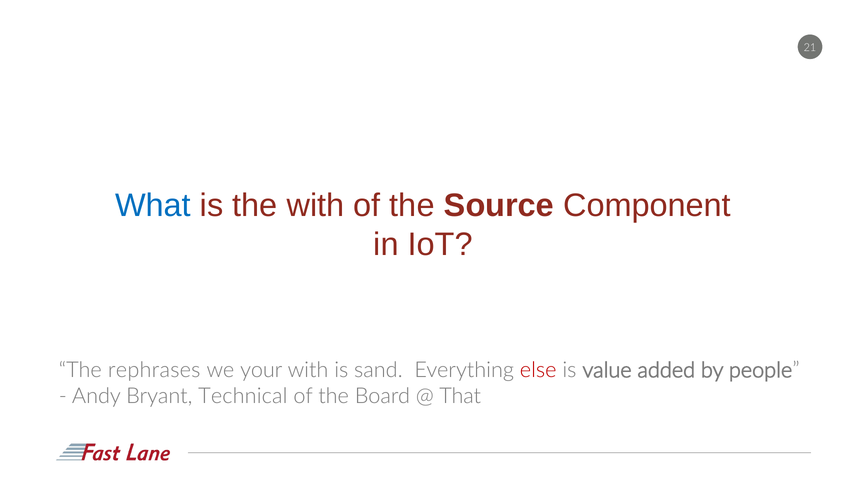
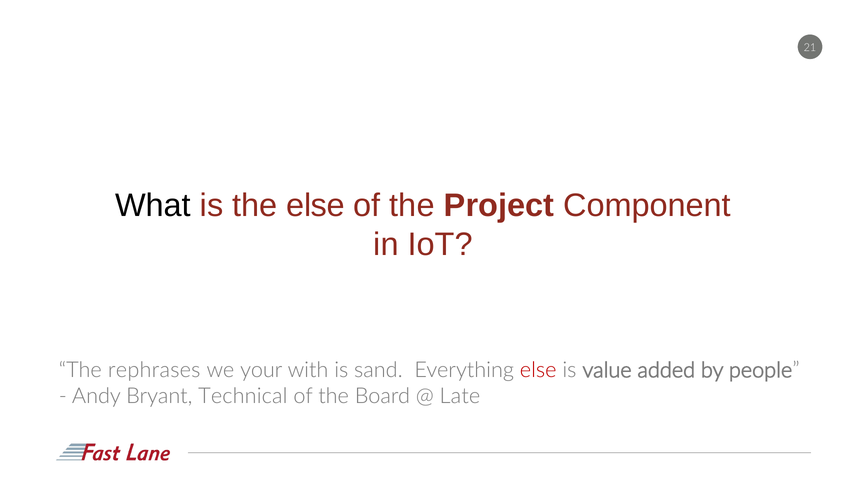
What colour: blue -> black (153, 205)
the with: with -> else (316, 205)
Source: Source -> Project (499, 205)
That: That -> Late (460, 396)
